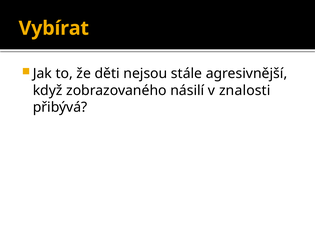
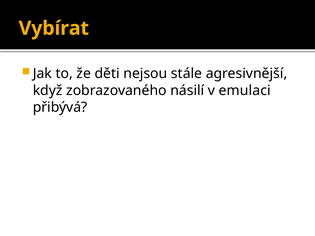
znalosti: znalosti -> emulaci (245, 90)
